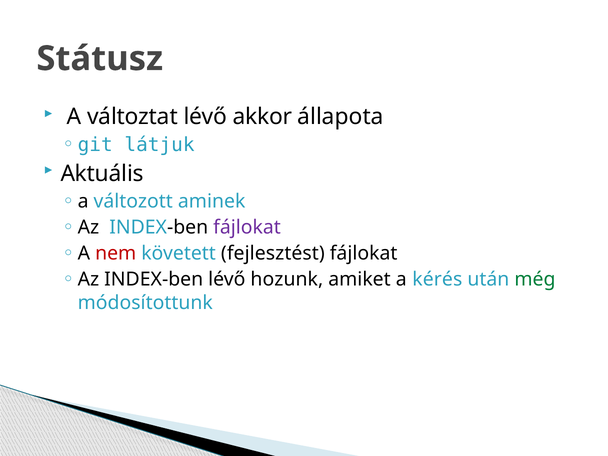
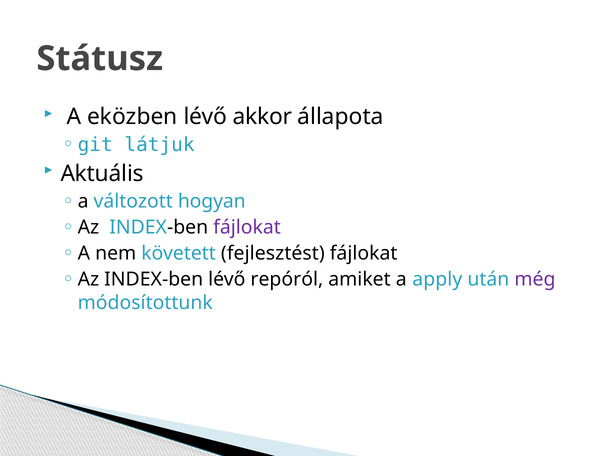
változtat: változtat -> eközben (132, 117)
aminek: aminek -> hogyan (212, 201)
nem colour: red -> black (116, 253)
hozunk: hozunk -> repóról (287, 279)
kérés: kérés -> apply (437, 279)
még colour: green -> purple (535, 279)
